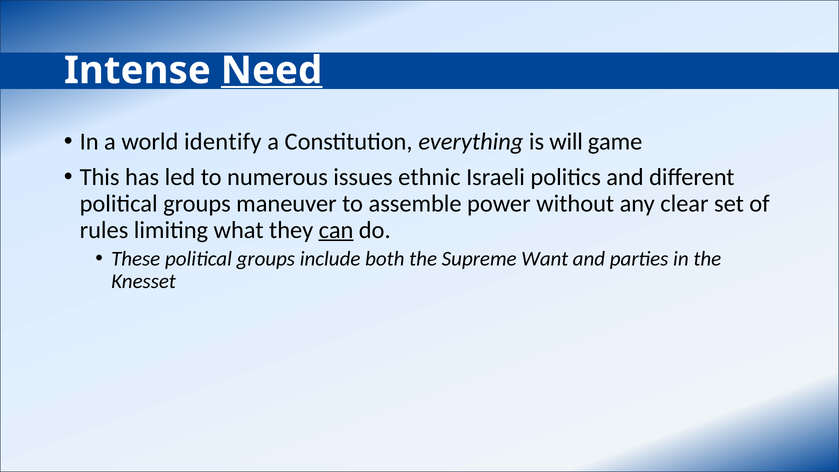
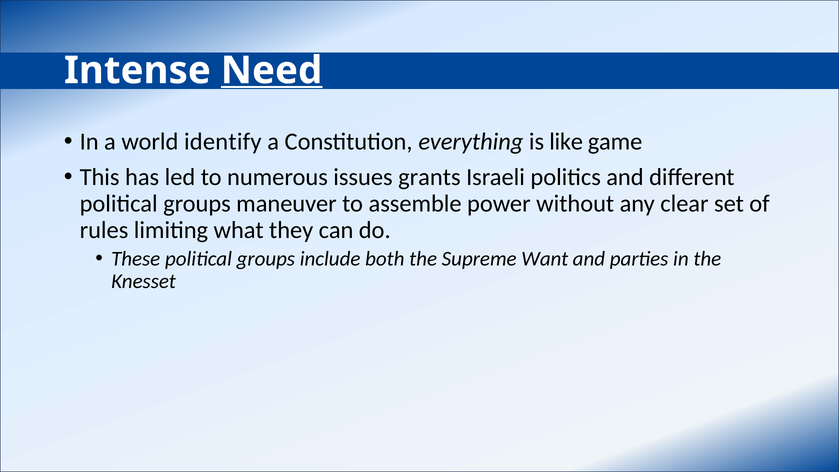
will: will -> like (566, 142)
ethnic: ethnic -> grants (429, 177)
can underline: present -> none (336, 230)
